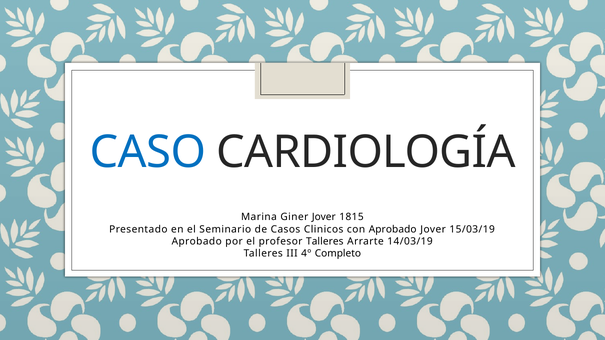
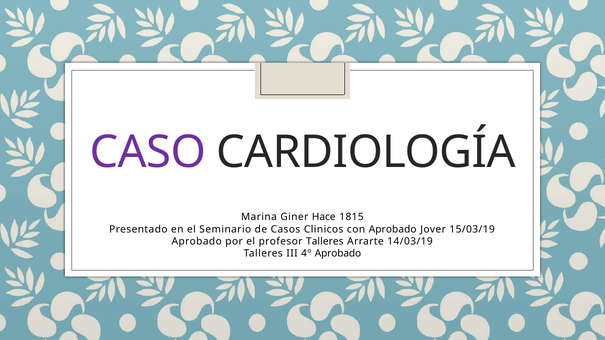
CASO colour: blue -> purple (148, 153)
Giner Jover: Jover -> Hace (324, 217)
4º Completo: Completo -> Aprobado (338, 254)
